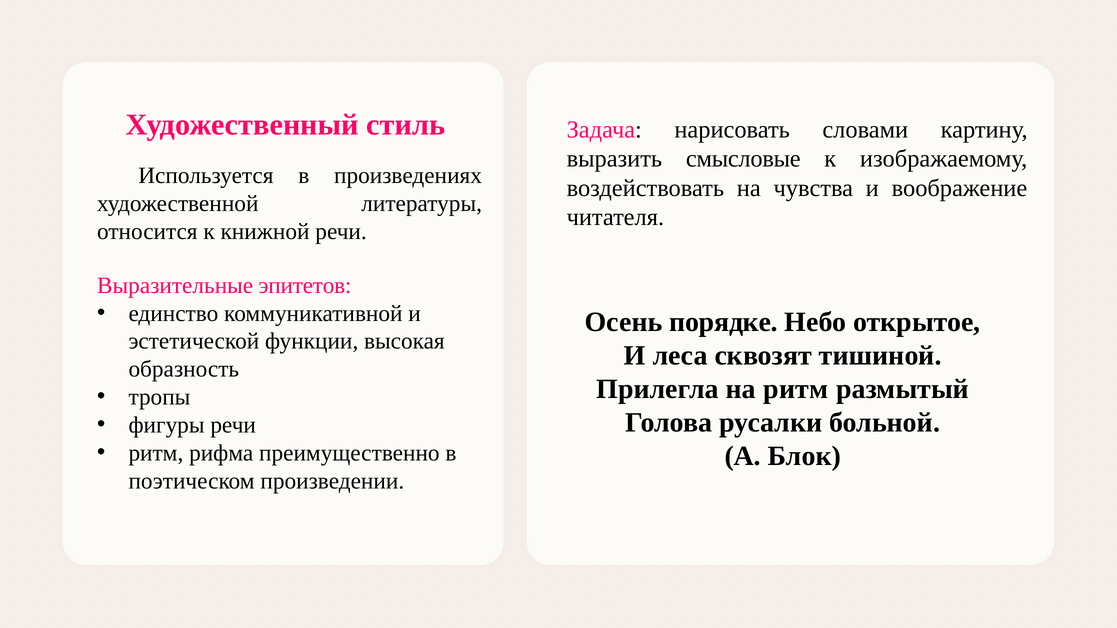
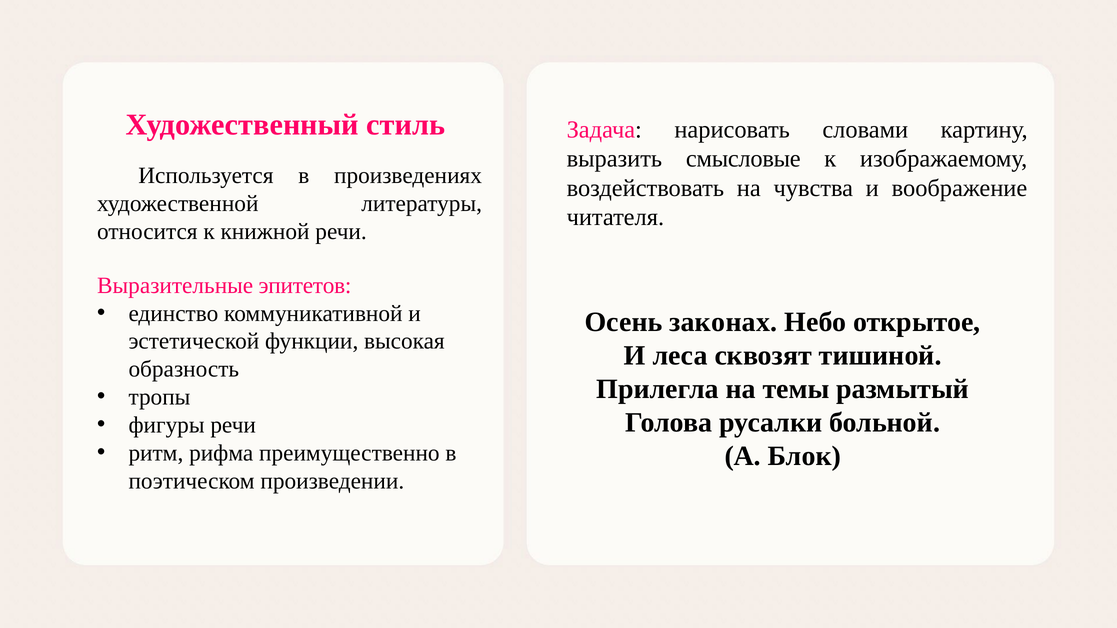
порядке: порядке -> законах (723, 322)
на ритм: ритм -> темы (796, 389)
